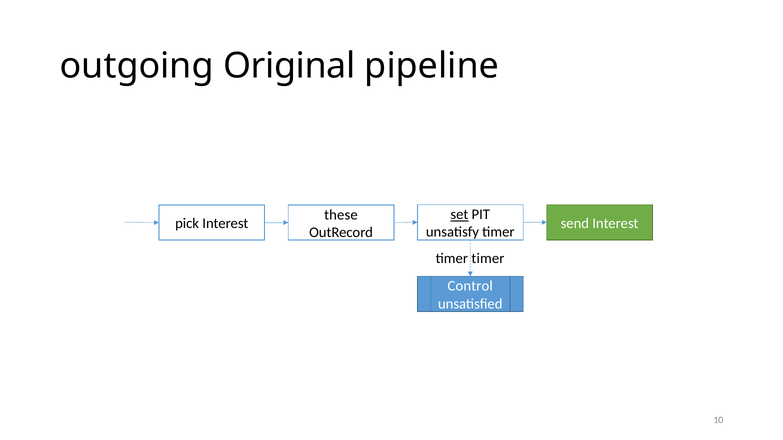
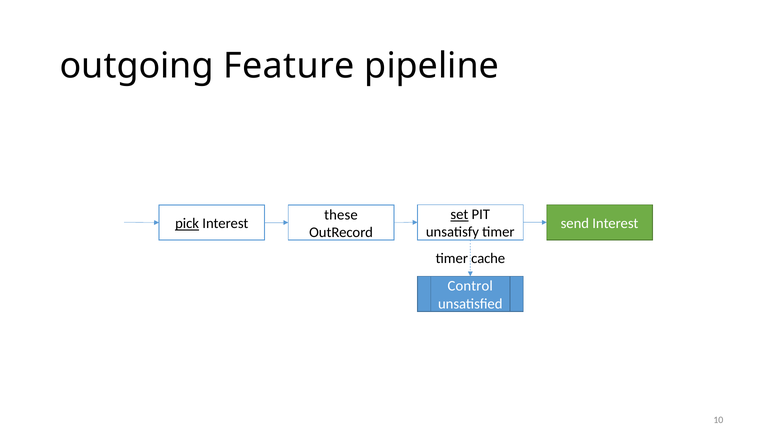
Original: Original -> Feature (289, 66)
pick underline: none -> present (187, 224)
timer timer: timer -> cache (488, 259)
